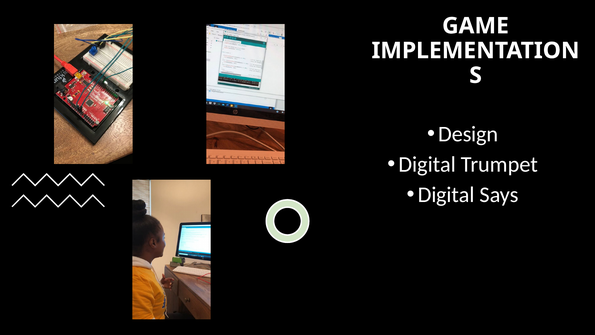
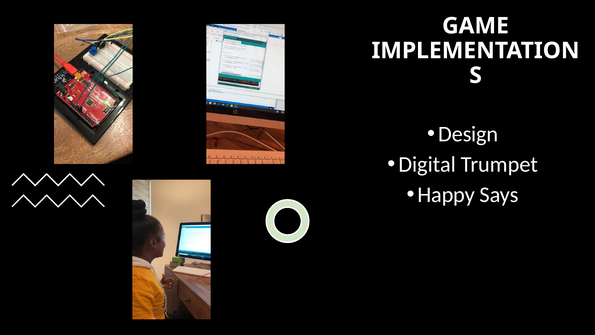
Digital: Digital -> Happy (446, 195)
